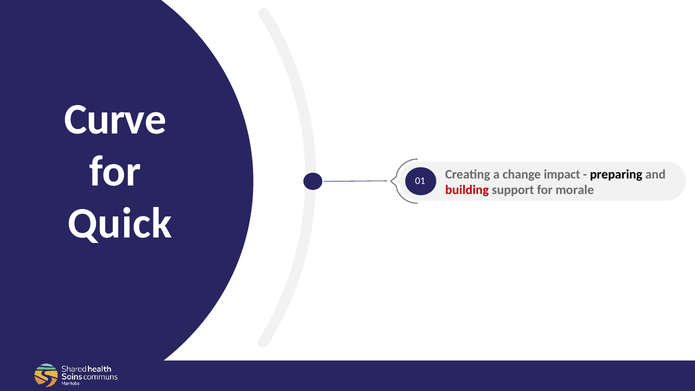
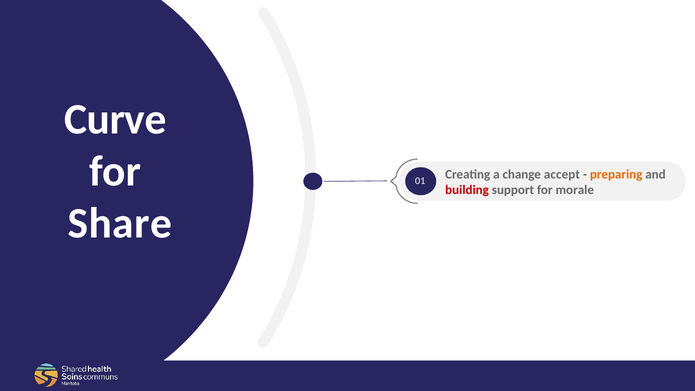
impact: impact -> accept (562, 174)
preparing colour: black -> orange (616, 174)
Quick: Quick -> Share (120, 224)
